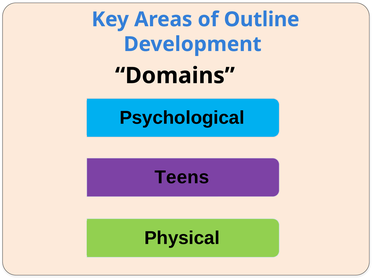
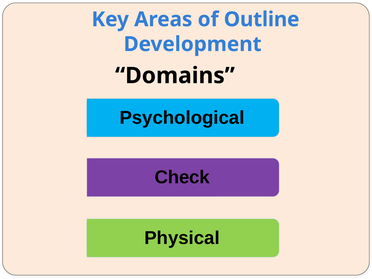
Teens: Teens -> Check (182, 177)
